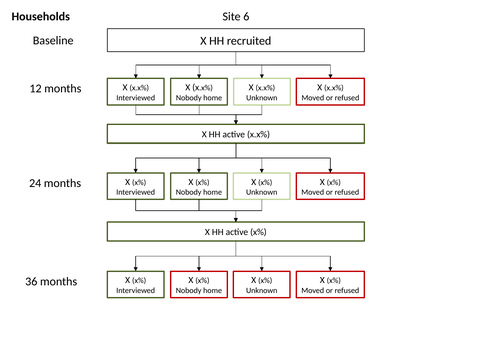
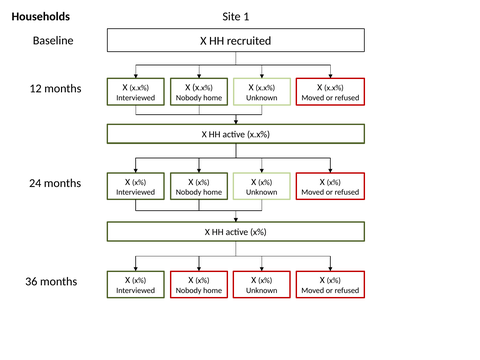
6: 6 -> 1 (246, 17)
